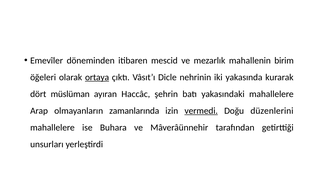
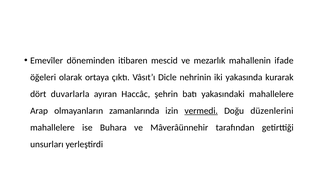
birim: birim -> ifade (284, 61)
ortaya underline: present -> none (97, 77)
müslüman: müslüman -> duvarlarla (70, 94)
